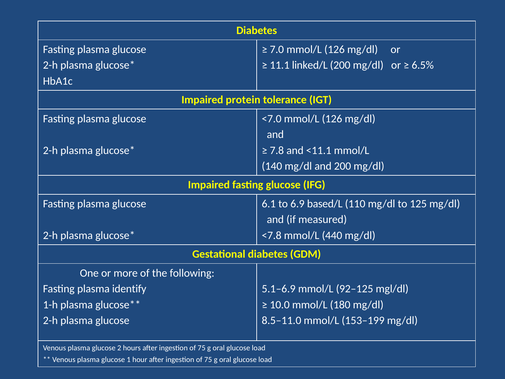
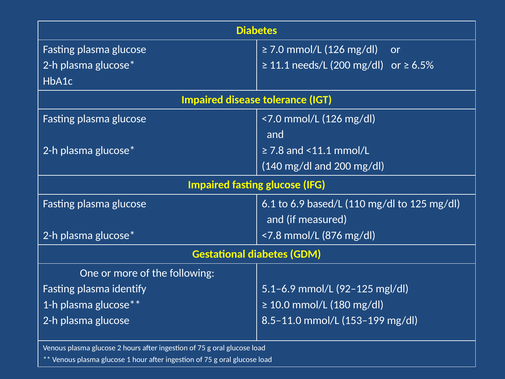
linked/L: linked/L -> needs/L (310, 65)
protein: protein -> disease (243, 100)
440: 440 -> 876 (332, 235)
